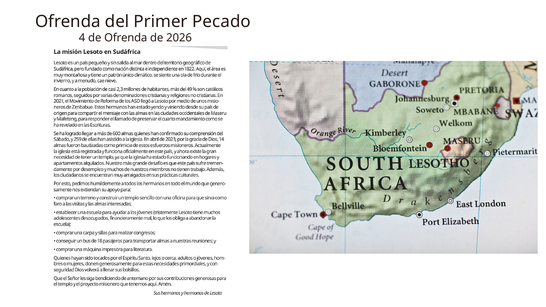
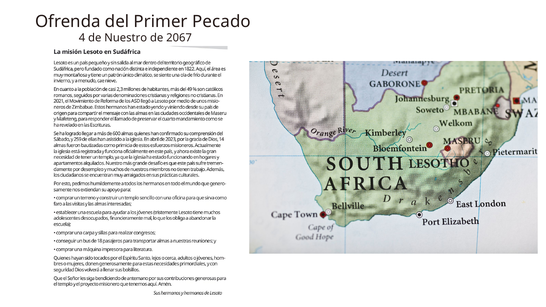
de Ofrenda: Ofrenda -> Nuestro (126, 38)
2026: 2026 -> 2067 (179, 38)
